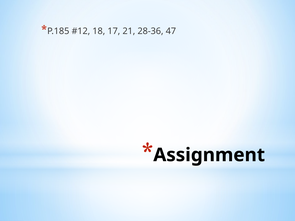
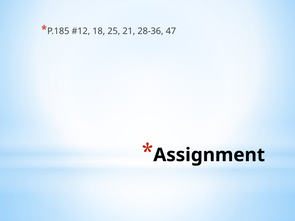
17: 17 -> 25 (114, 31)
